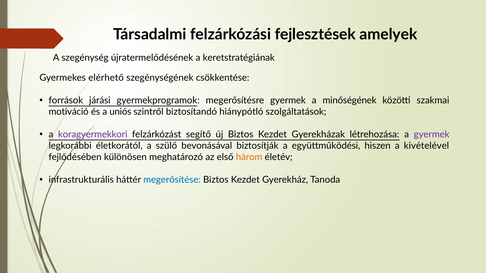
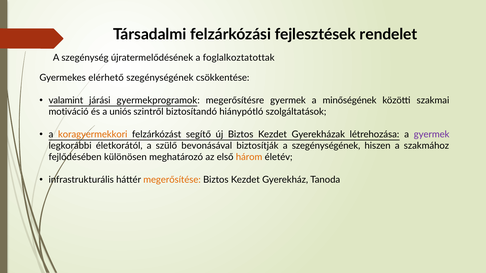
amelyek: amelyek -> rendelet (388, 35)
keretstratégiának: keretstratégiának -> foglalkoztatottak (239, 58)
források: források -> valamint (66, 101)
koragyermekkori colour: purple -> orange (93, 135)
a együttműködési: együttműködési -> szegénységének (326, 146)
kivételével: kivételével -> szakmához (426, 146)
megerősítése colour: blue -> orange (172, 180)
